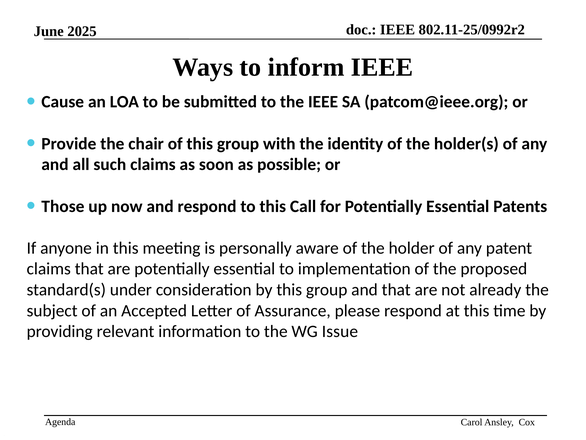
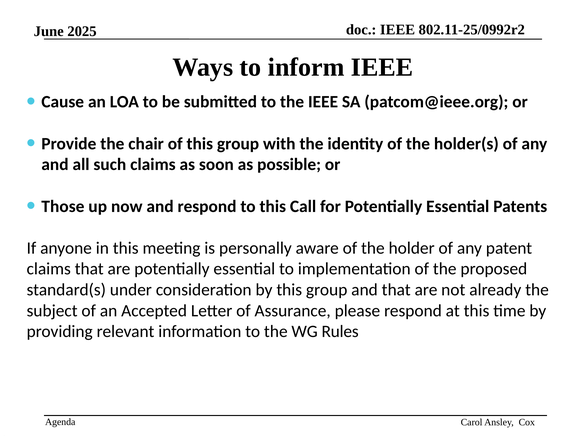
Issue: Issue -> Rules (340, 331)
